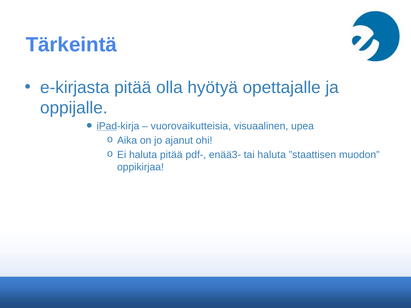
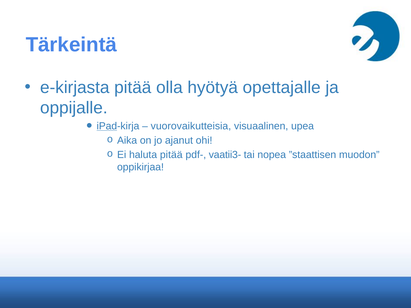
enää3-: enää3- -> vaatii3- (225, 155)
tai haluta: haluta -> nopea (272, 155)
